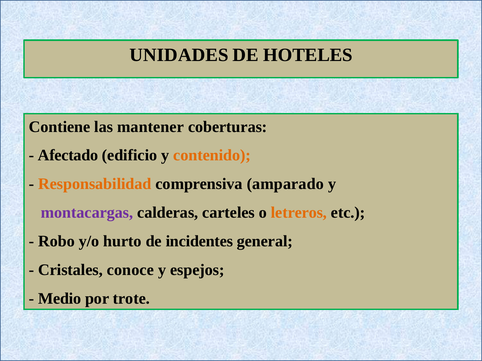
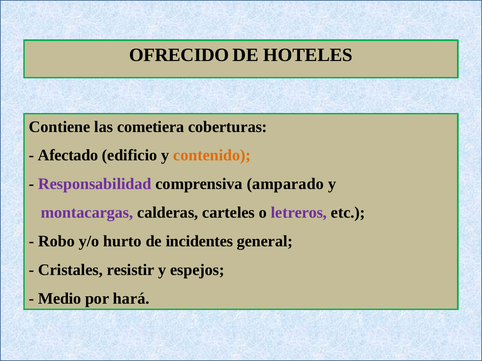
UNIDADES: UNIDADES -> OFRECIDO (179, 55)
mantener: mantener -> cometiera (151, 127)
Responsabilidad colour: orange -> purple (95, 184)
letreros colour: orange -> purple (299, 213)
conoce: conoce -> resistir (131, 270)
trote: trote -> hará (131, 299)
